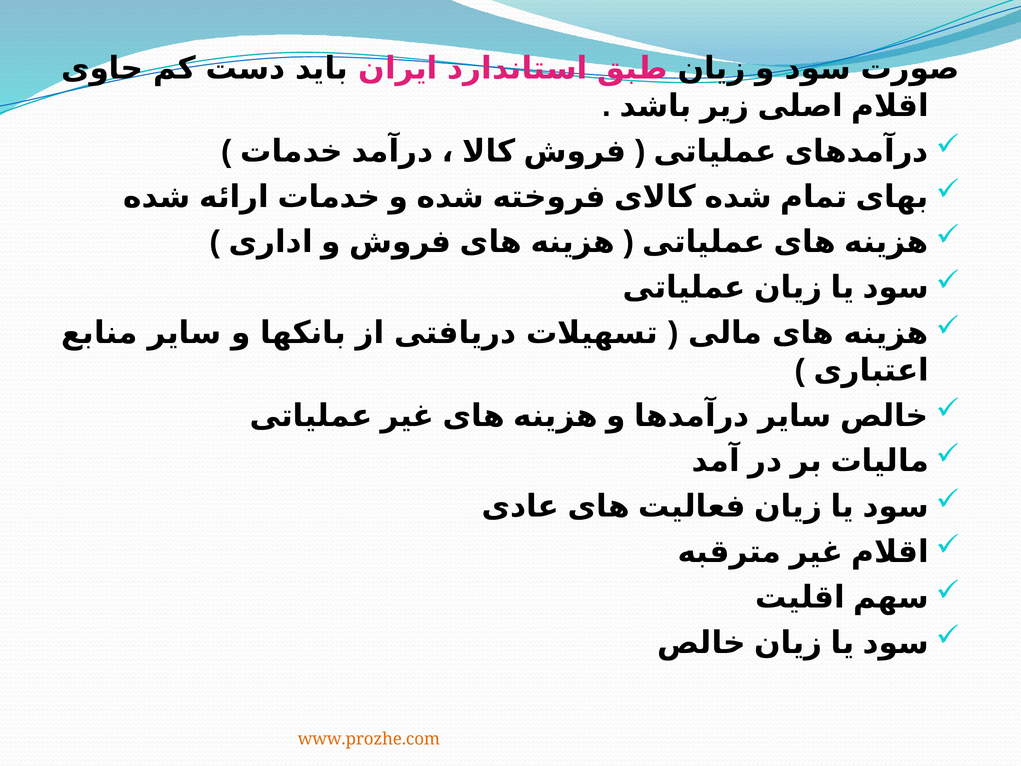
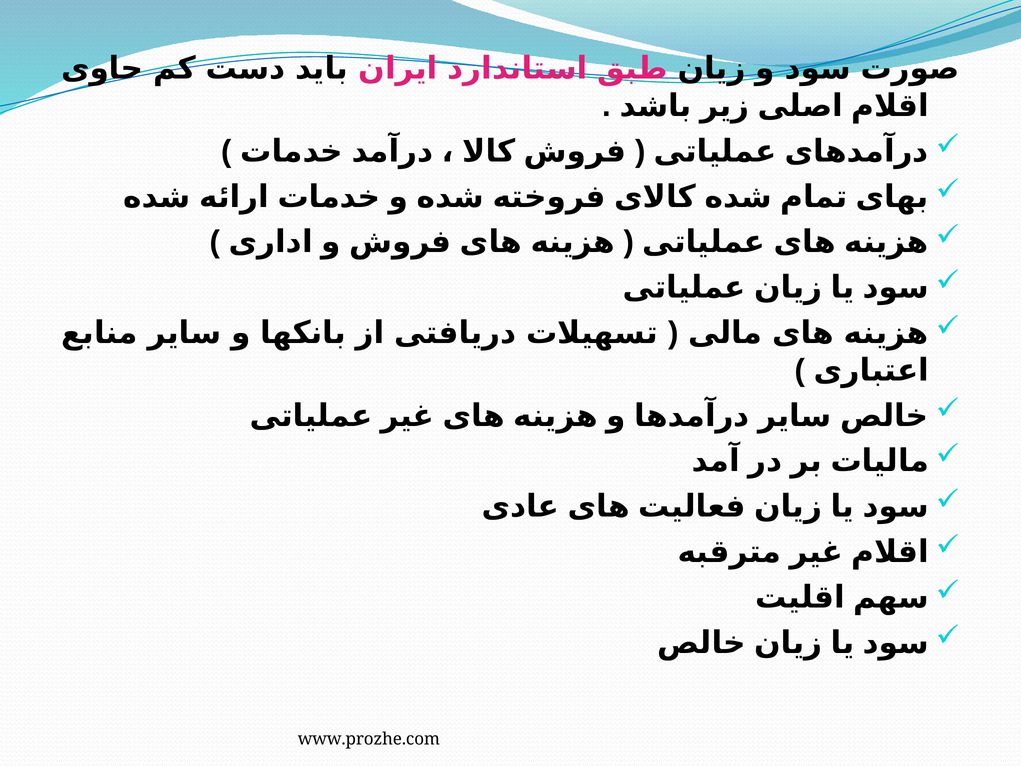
www.prozhe.com colour: orange -> black (369, 739)
